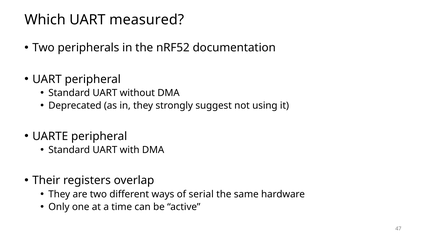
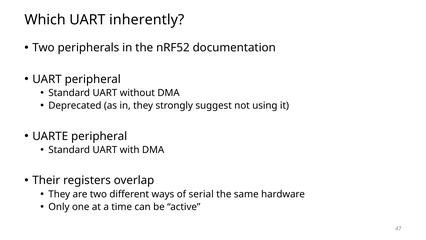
measured: measured -> inherently (147, 20)
